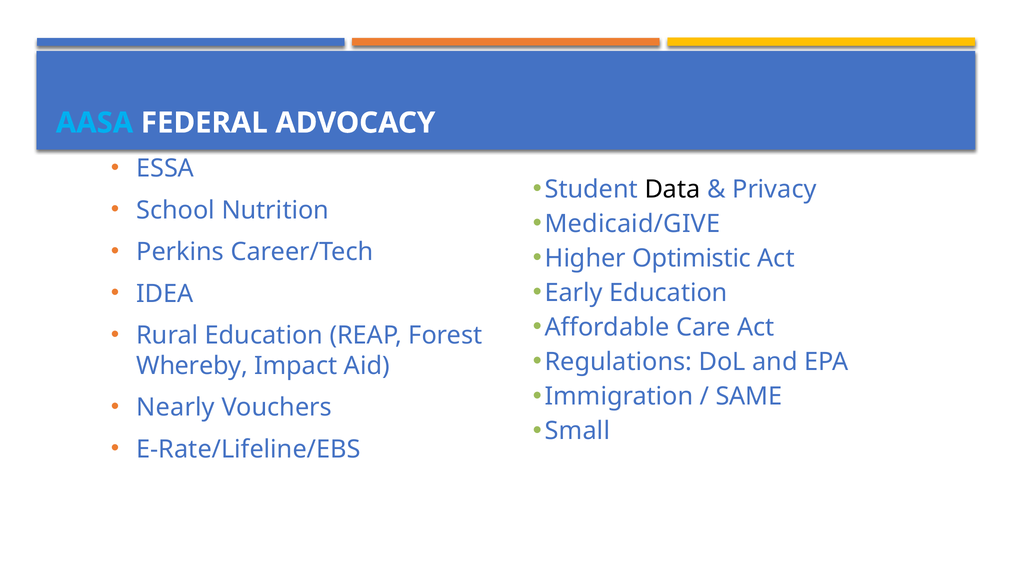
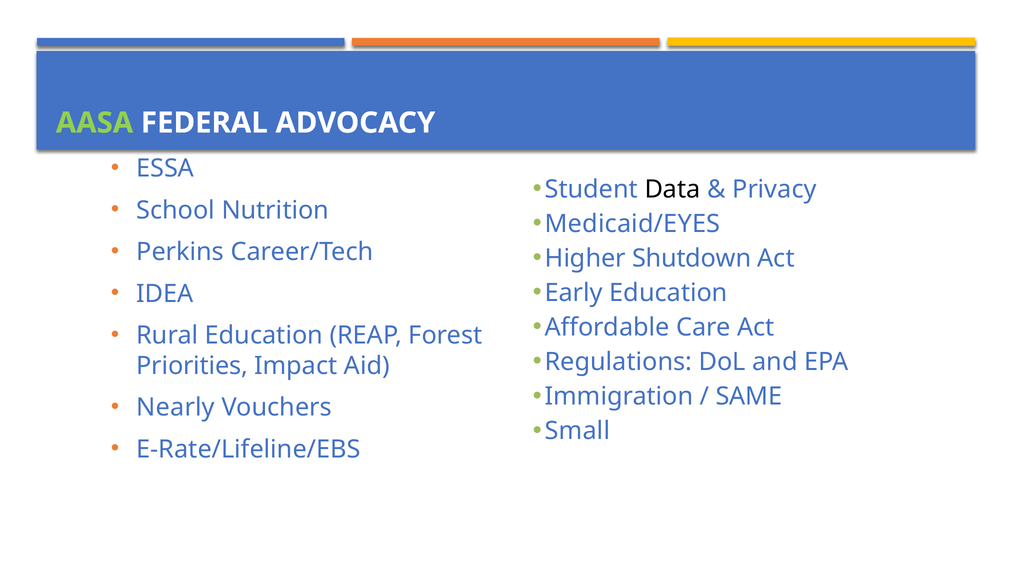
AASA colour: light blue -> light green (95, 123)
Medicaid/GIVE: Medicaid/GIVE -> Medicaid/EYES (633, 224)
Optimistic: Optimistic -> Shutdown (692, 258)
Whereby: Whereby -> Priorities (192, 366)
